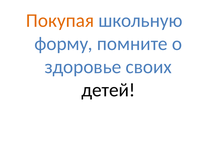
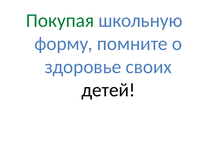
Покупая colour: orange -> green (60, 21)
